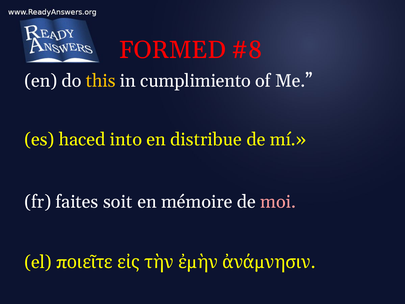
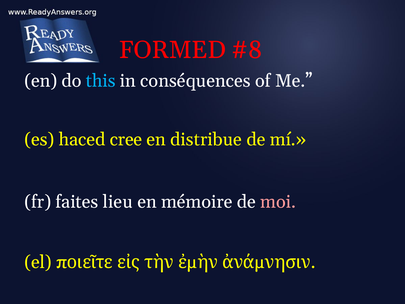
this colour: yellow -> light blue (101, 81)
cumplimiento: cumplimiento -> conséquences (196, 81)
into: into -> cree (126, 139)
soit: soit -> lieu (118, 202)
